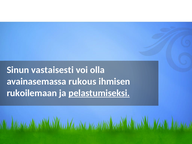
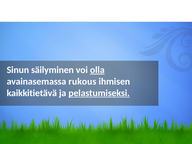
vastaisesti: vastaisesti -> säilyminen (52, 70)
olla underline: none -> present (97, 70)
rukoilemaan: rukoilemaan -> kaikkitietävä (32, 93)
